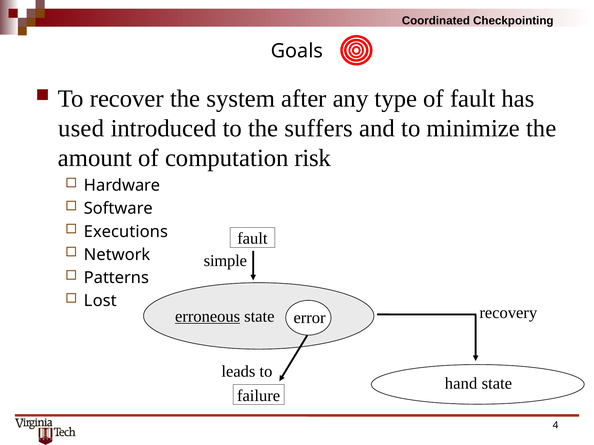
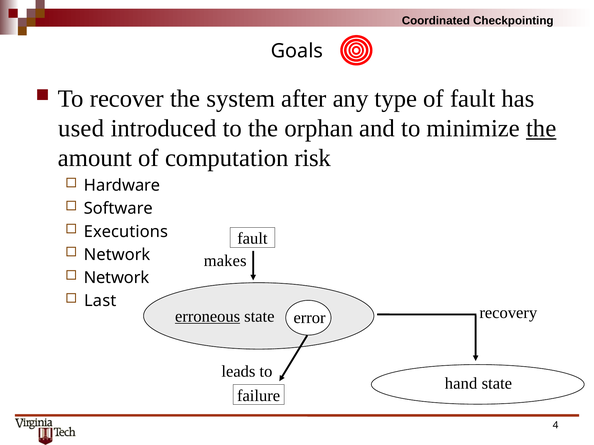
suffers: suffers -> orphan (319, 128)
the underline: none -> present (541, 128)
simple: simple -> makes (225, 261)
Patterns: Patterns -> Network (116, 278)
Lost: Lost -> Last (100, 301)
